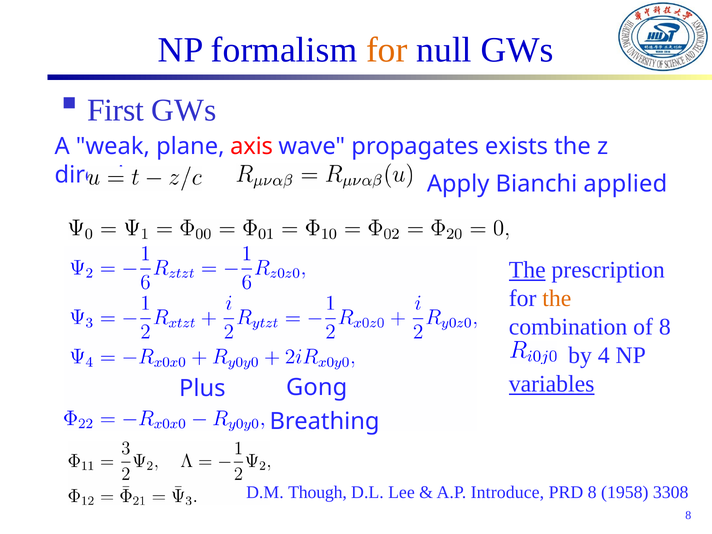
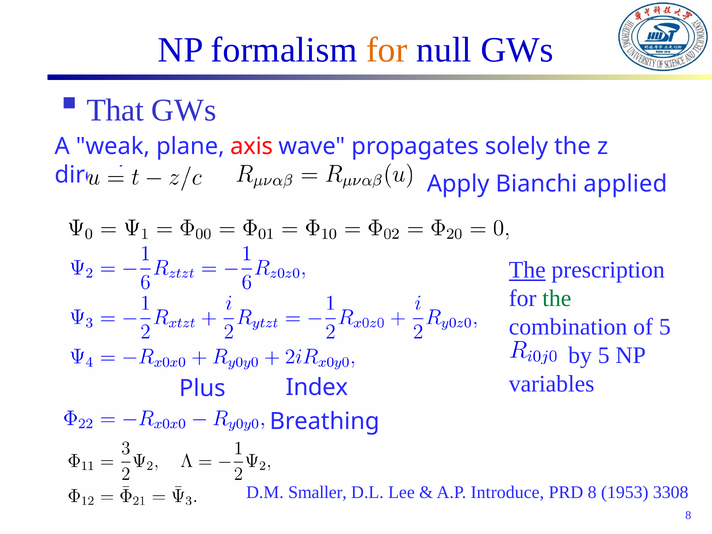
First: First -> That (115, 110)
exists: exists -> solely (517, 146)
the colour: orange -> green (557, 298)
of 8: 8 -> 5 (665, 327)
by 4: 4 -> 5 (604, 355)
variables underline: present -> none (552, 384)
Gong: Gong -> Index (317, 388)
Though: Though -> Smaller (317, 492)
1958: 1958 -> 1953 (625, 492)
